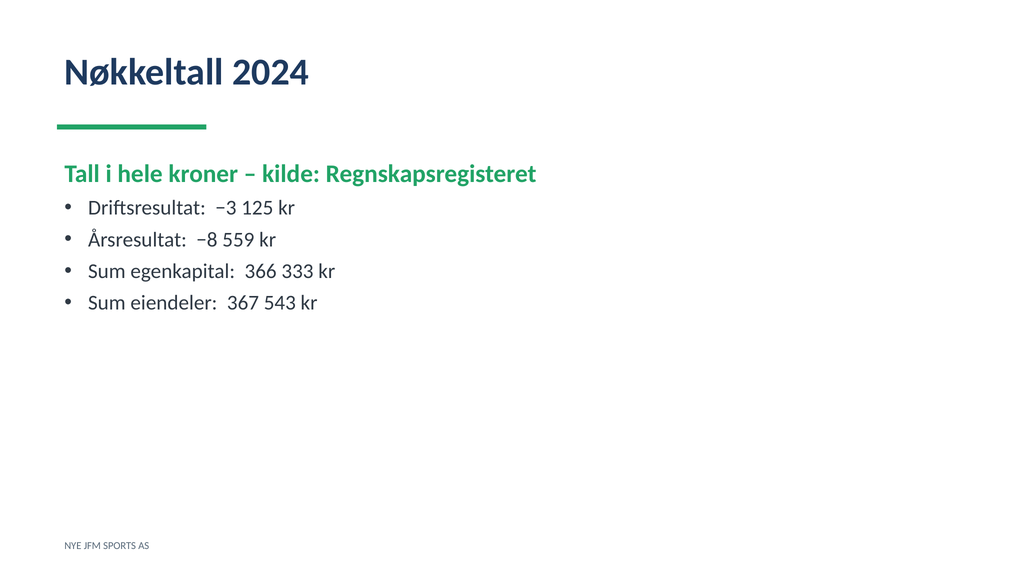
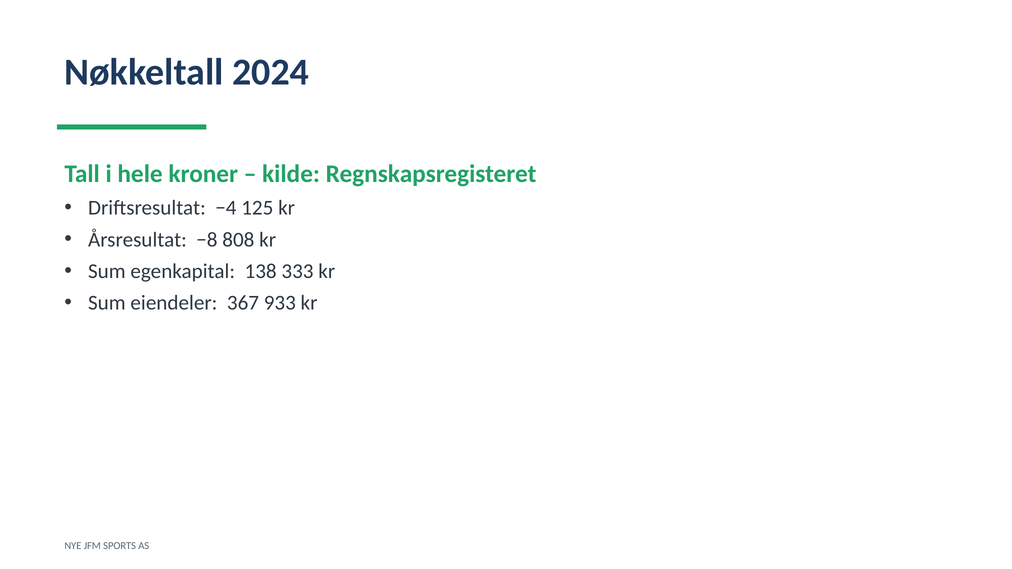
−3: −3 -> −4 (226, 208)
559: 559 -> 808 (238, 240)
366: 366 -> 138 (261, 271)
543: 543 -> 933 (280, 303)
